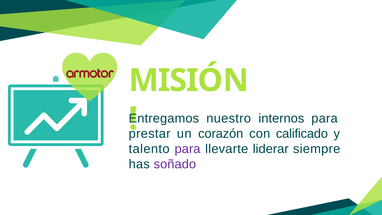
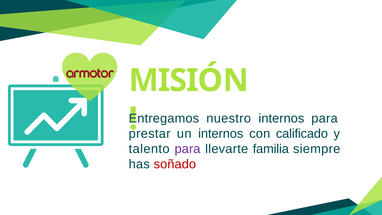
un corazón: corazón -> internos (221, 134)
liderar: liderar -> familia (271, 149)
soñado colour: purple -> red (175, 164)
